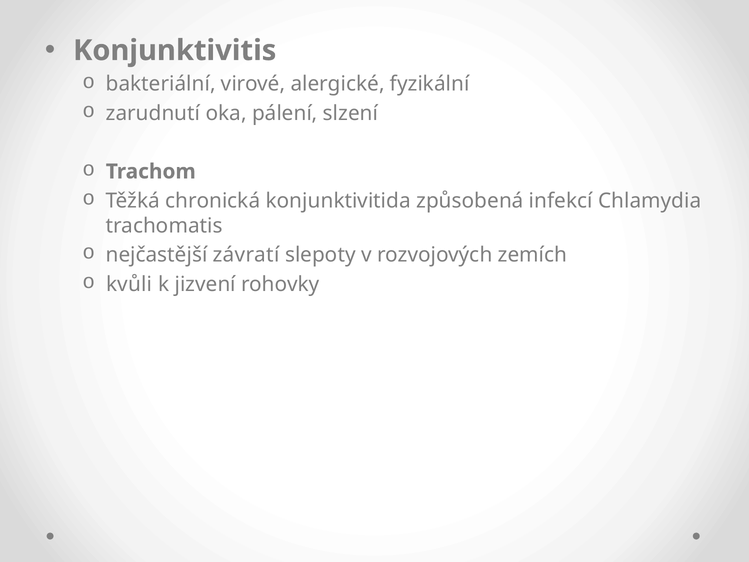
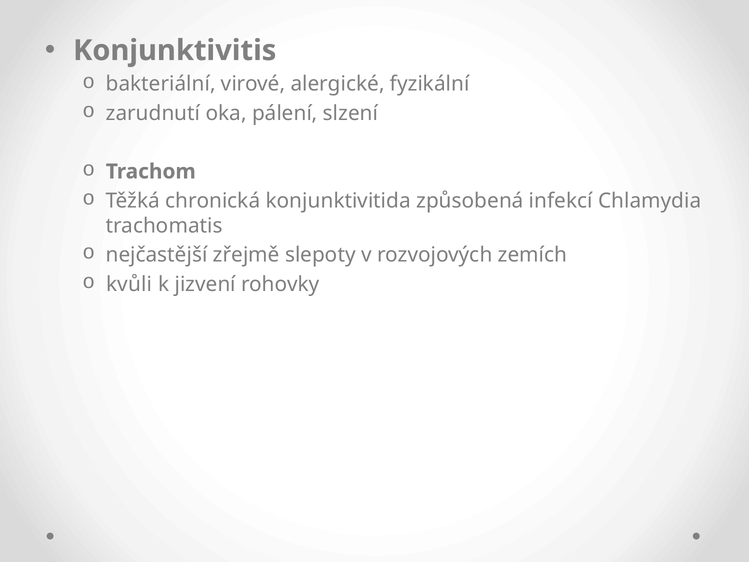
závratí: závratí -> zřejmě (246, 255)
